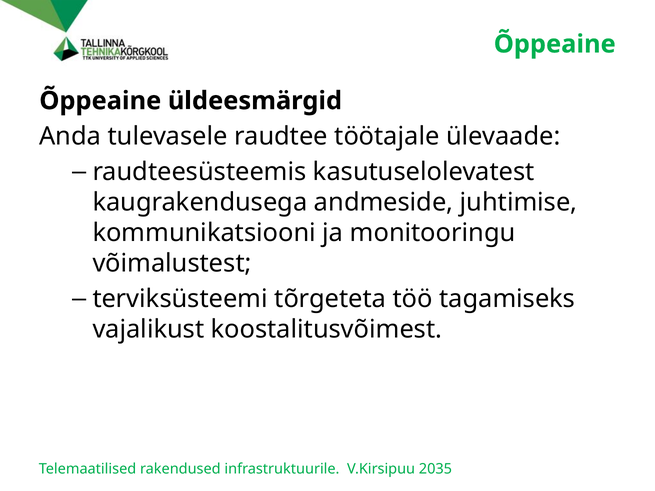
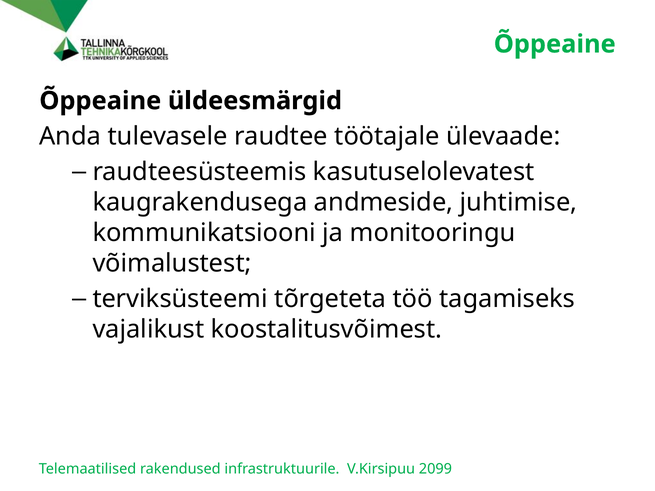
2035: 2035 -> 2099 (435, 469)
